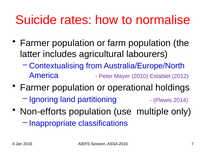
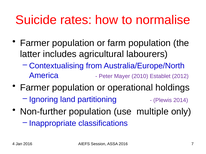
Non-efforts: Non-efforts -> Non-further (43, 112)
